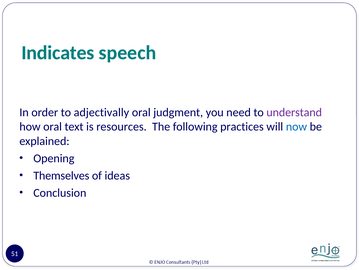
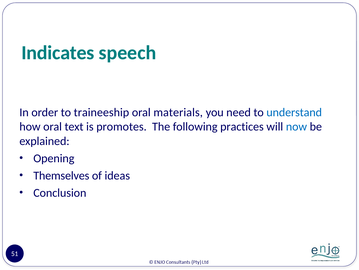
adjectivally: adjectivally -> traineeship (101, 112)
judgment: judgment -> materials (178, 112)
understand colour: purple -> blue (294, 112)
resources: resources -> promotes (121, 126)
